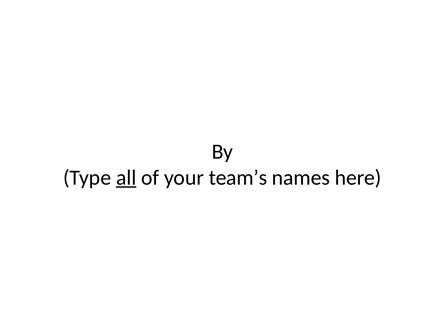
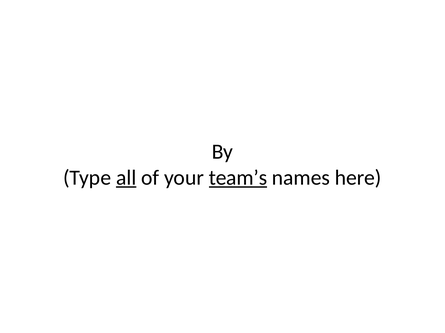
team’s underline: none -> present (238, 178)
